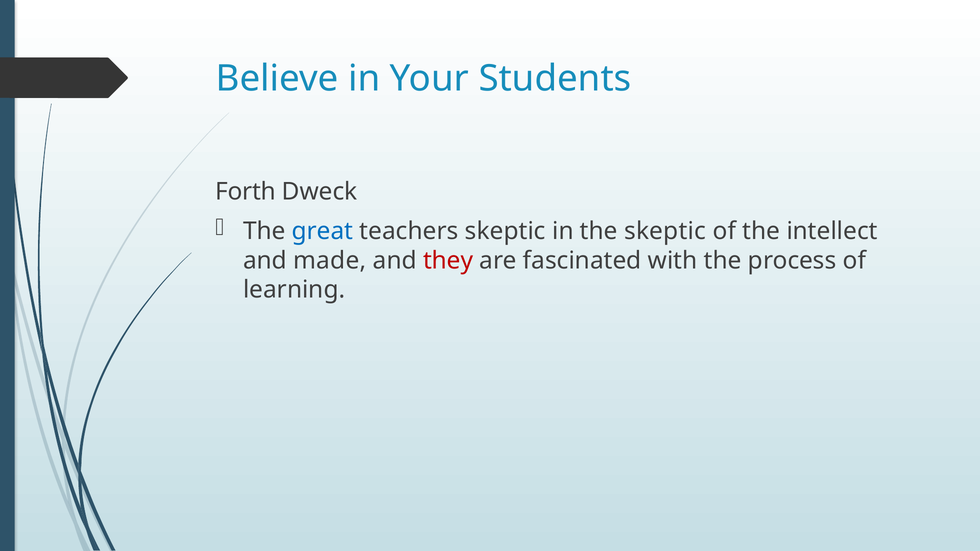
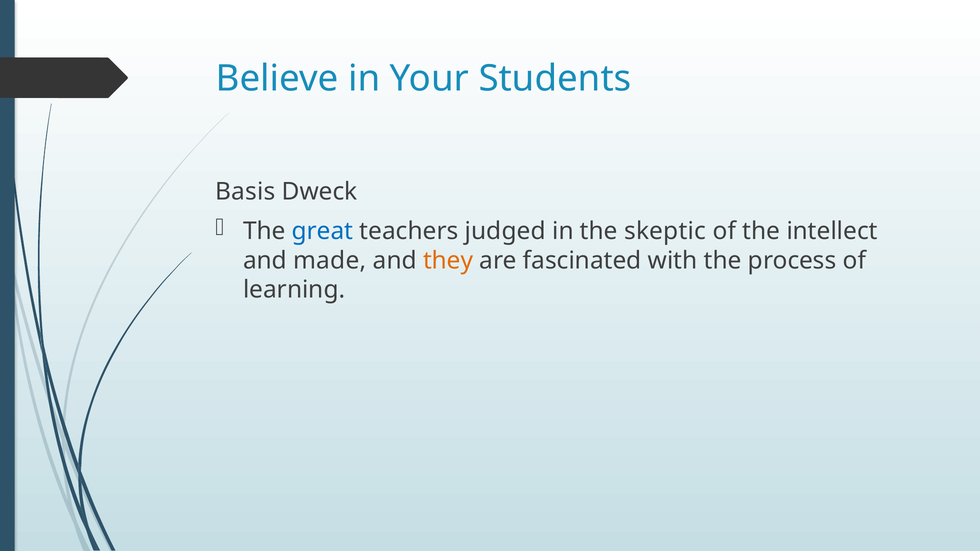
Forth: Forth -> Basis (245, 192)
teachers skeptic: skeptic -> judged (505, 231)
they colour: red -> orange (448, 261)
